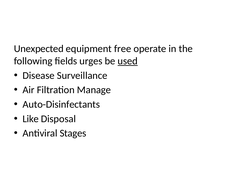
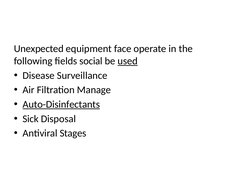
free: free -> face (123, 49)
urges: urges -> social (91, 61)
Auto-Disinfectants underline: none -> present (61, 104)
Like: Like -> Sick (31, 119)
